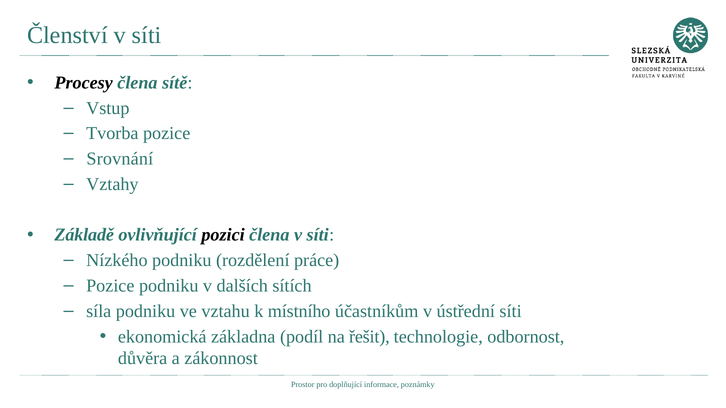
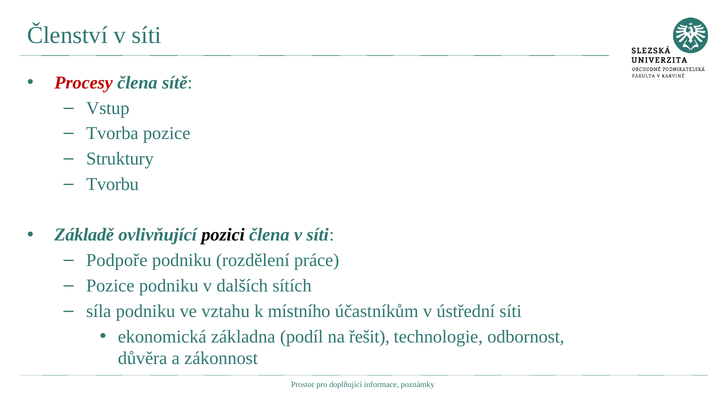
Procesy colour: black -> red (84, 83)
Srovnání: Srovnání -> Struktury (120, 159)
Vztahy: Vztahy -> Tvorbu (112, 184)
Nízkého: Nízkého -> Podpoře (117, 261)
